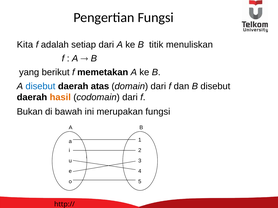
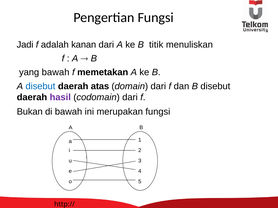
Kita: Kita -> Jadi (25, 45)
setiap: setiap -> kanan (84, 45)
yang berikut: berikut -> bawah (56, 72)
hasil colour: orange -> purple (60, 97)
